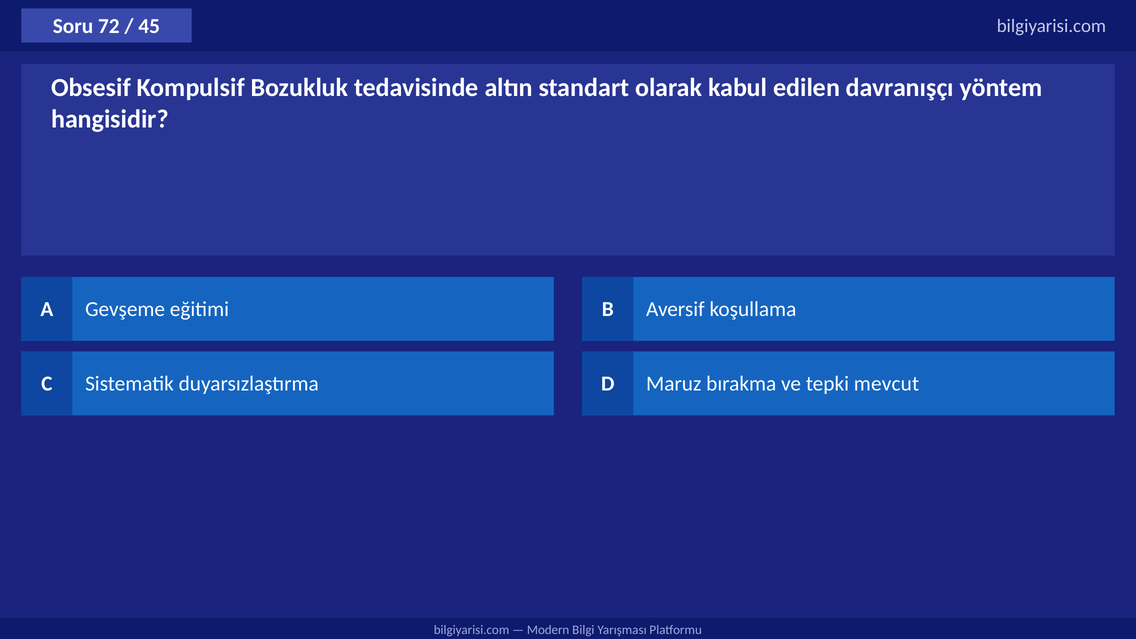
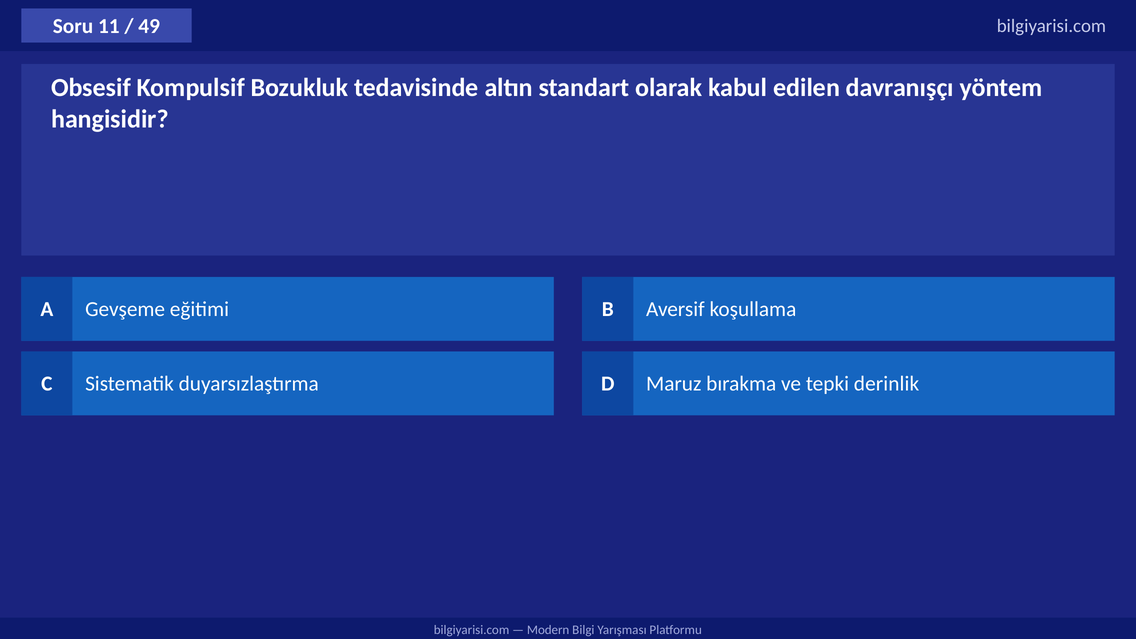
72: 72 -> 11 (109, 26)
45: 45 -> 49 (149, 26)
mevcut: mevcut -> derinlik (887, 384)
